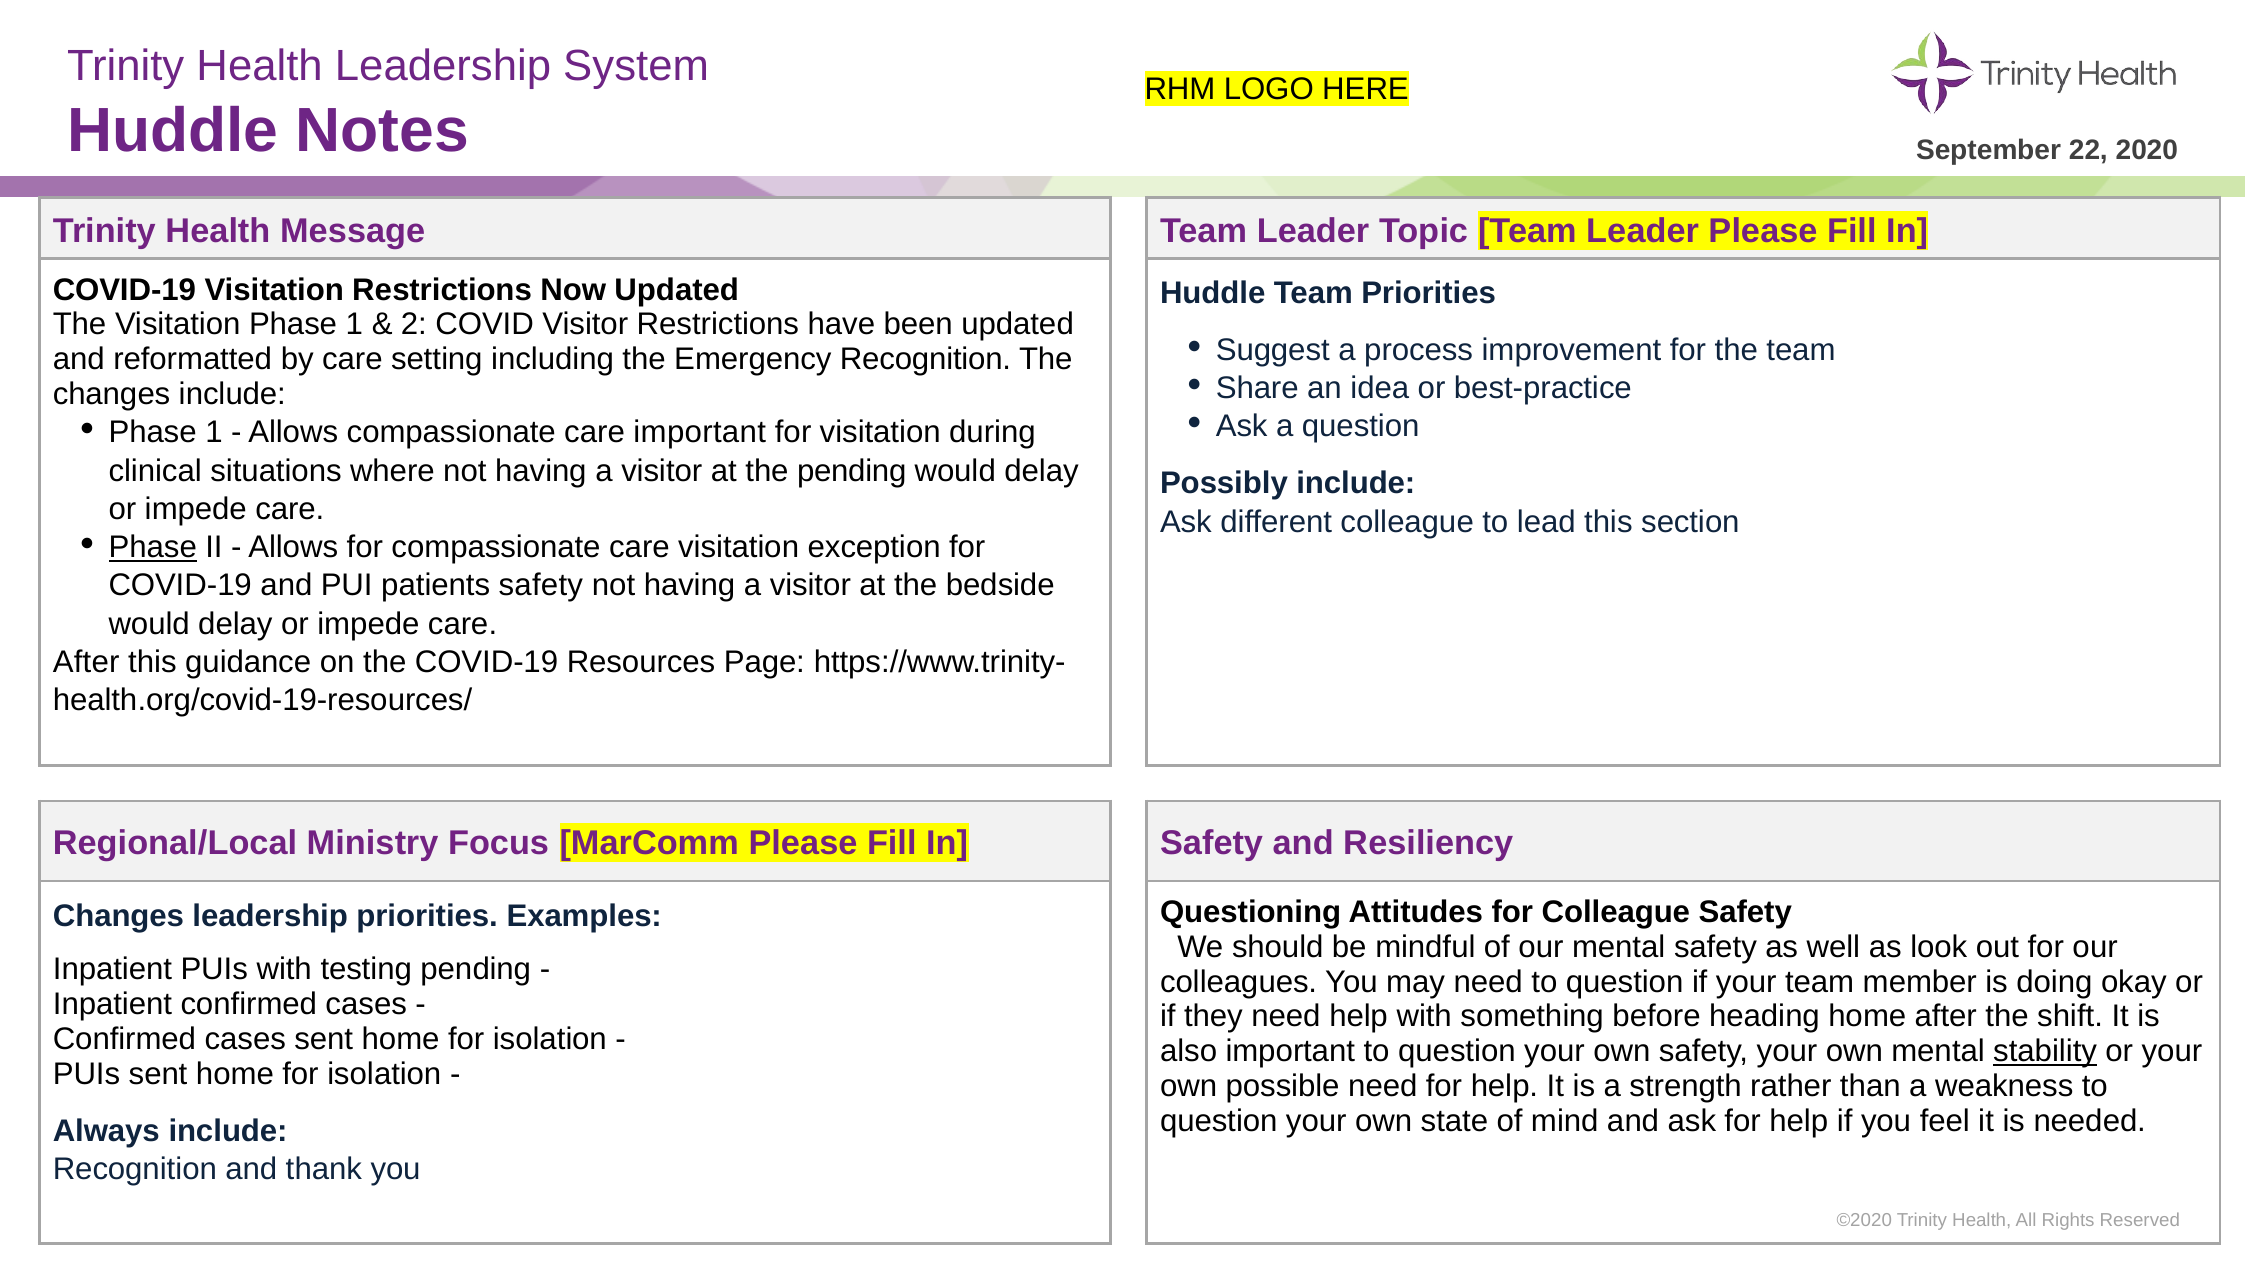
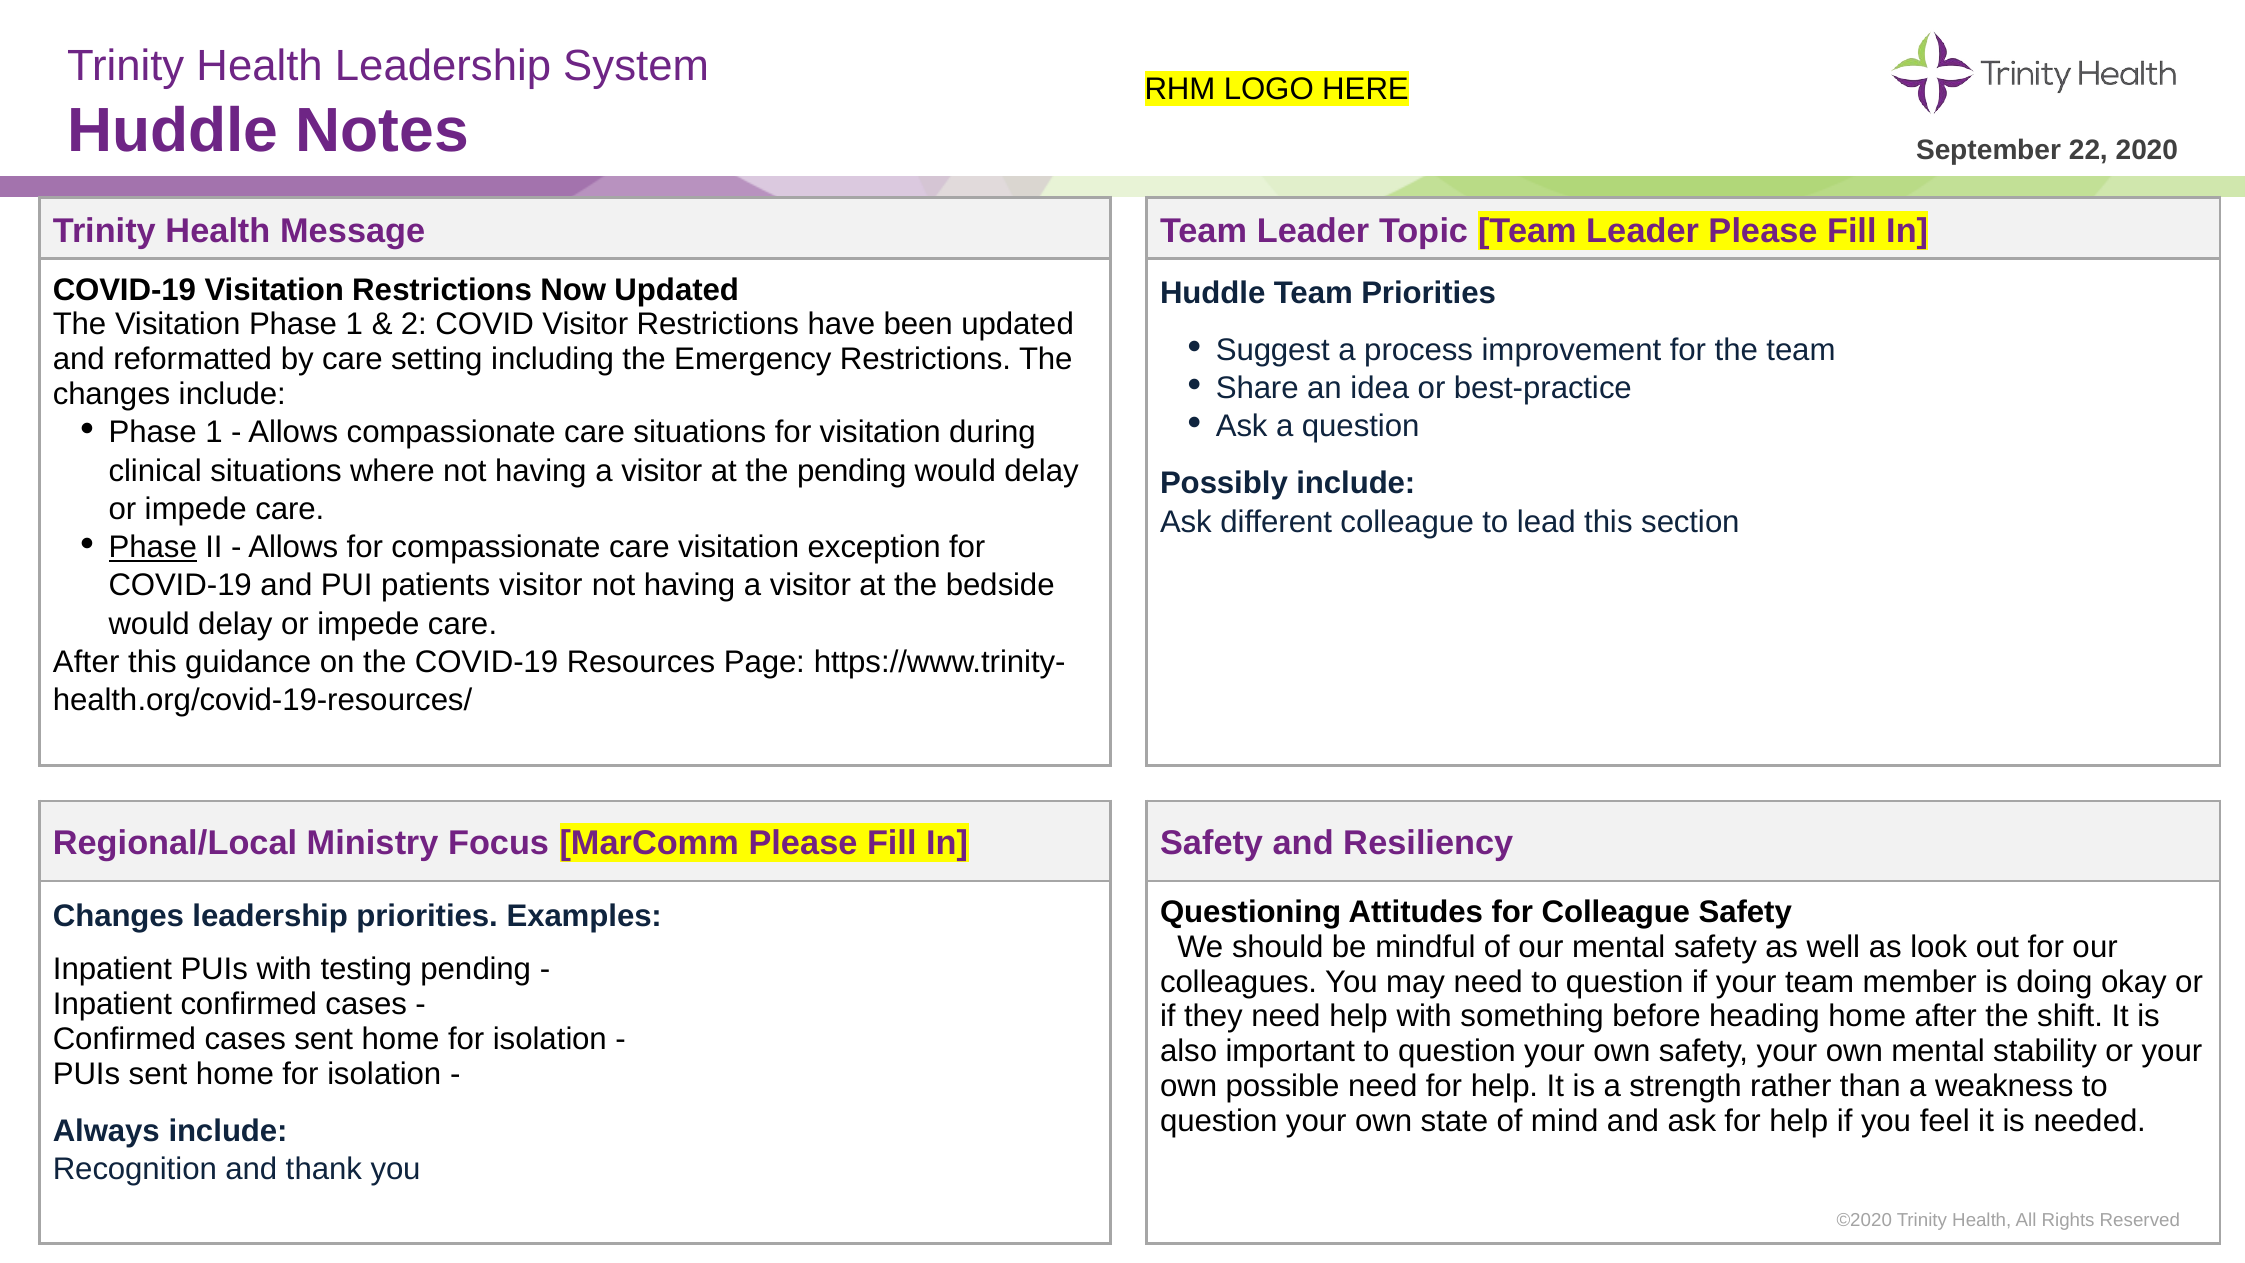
Emergency Recognition: Recognition -> Restrictions (925, 359)
care important: important -> situations (700, 433)
patients safety: safety -> visitor (541, 586)
stability underline: present -> none (2045, 1051)
